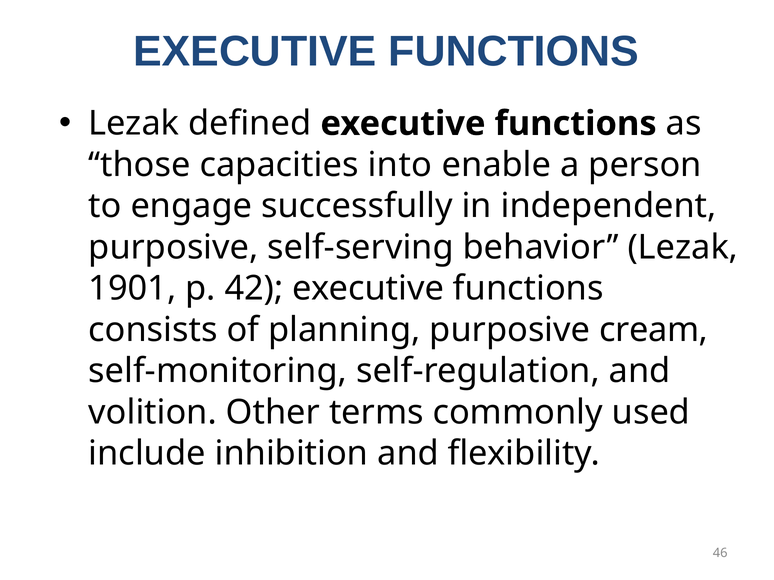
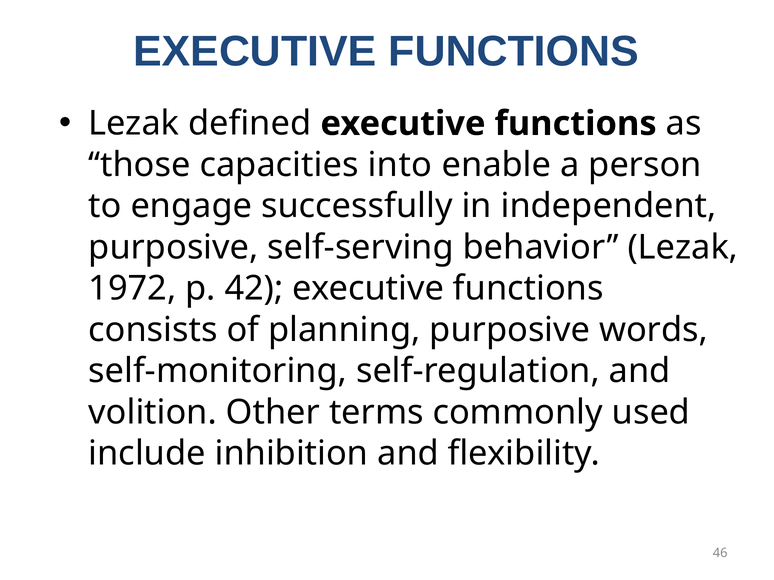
1901: 1901 -> 1972 (132, 289)
cream: cream -> words (653, 330)
